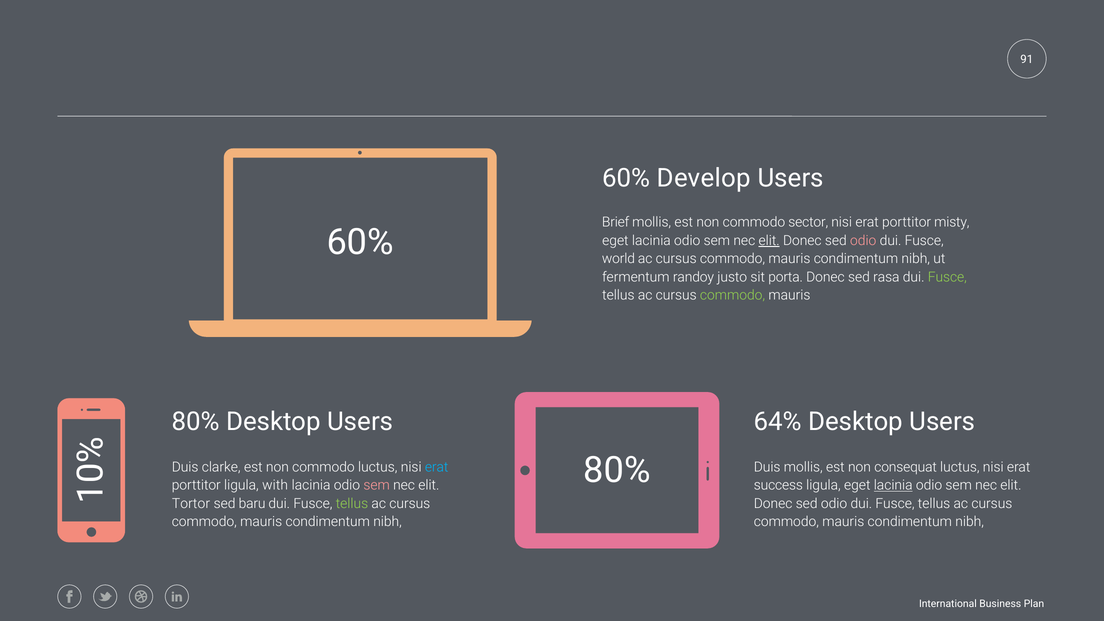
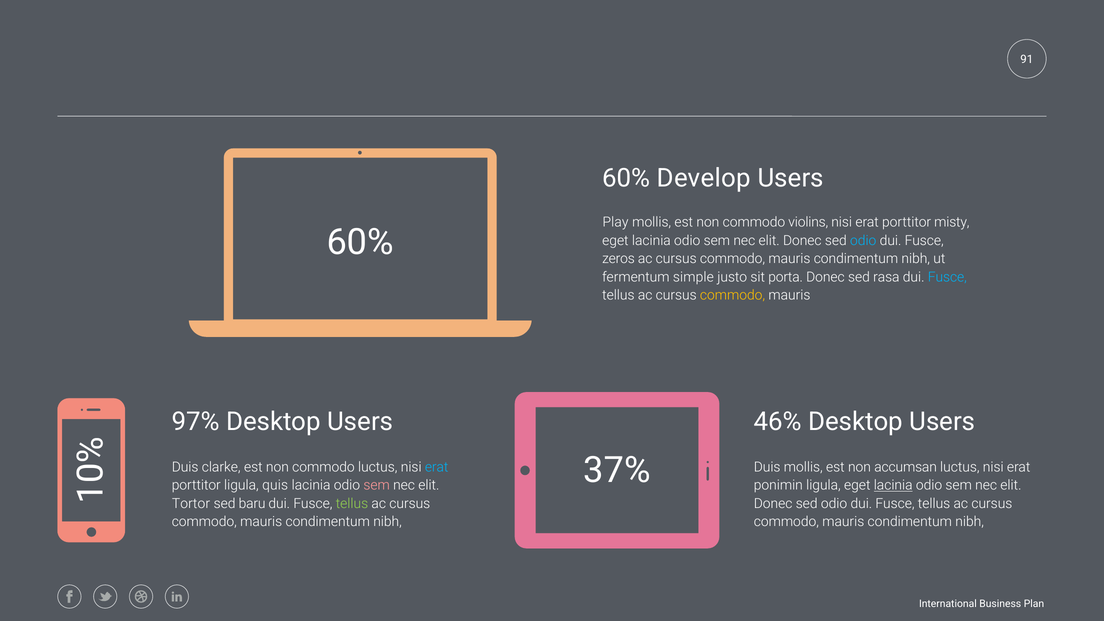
Brief: Brief -> Play (615, 222)
sector: sector -> violins (808, 222)
elit underline: present -> none (769, 241)
odio colour: pink -> light blue (863, 241)
world: world -> zeros (618, 259)
randoy: randoy -> simple (693, 277)
Fusce colour: light green -> light blue (947, 277)
commodo colour: light green -> yellow (733, 295)
80%: 80% -> 97% (196, 422)
64%: 64% -> 46% (778, 422)
80%: 80% -> 37% (617, 470)
consequat: consequat -> accumsan (906, 467)
with: with -> quis (275, 485)
success: success -> ponimin (778, 485)
